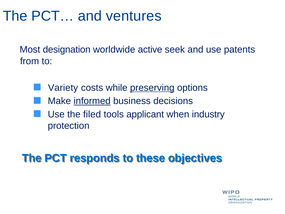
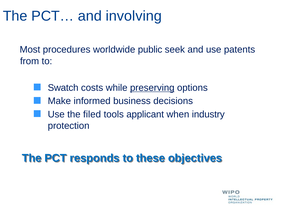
ventures: ventures -> involving (134, 16)
designation: designation -> procedures (67, 50)
active: active -> public (150, 50)
Variety: Variety -> Swatch (63, 88)
informed underline: present -> none (92, 101)
